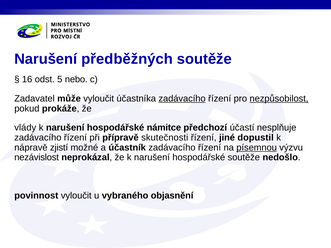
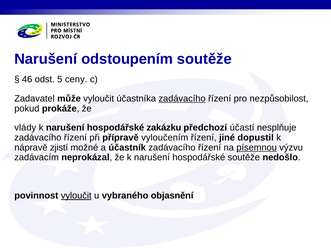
předběžných: předběžných -> odstoupením (127, 59)
16: 16 -> 46 (27, 80)
nebo: nebo -> ceny (76, 80)
nezpůsobilost underline: present -> none (279, 99)
námitce: námitce -> zakázku (164, 128)
skutečnosti: skutečnosti -> vyloučením (165, 138)
nezávislost: nezávislost -> zadávacím (37, 158)
vyloučit underline: none -> present (76, 196)
